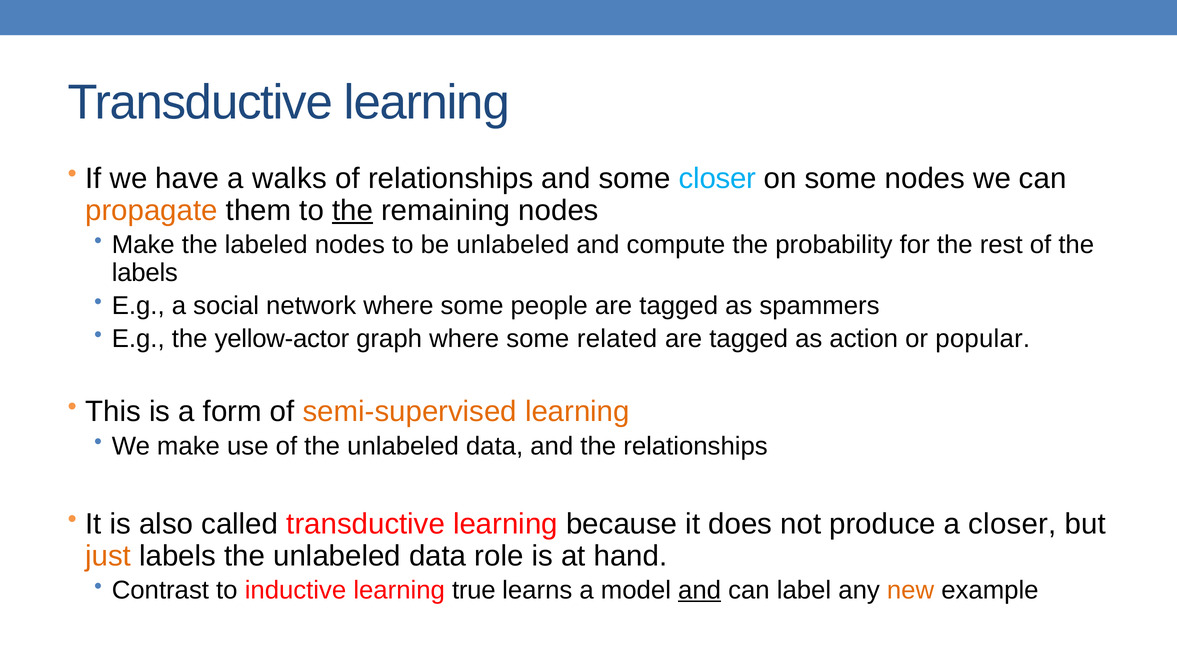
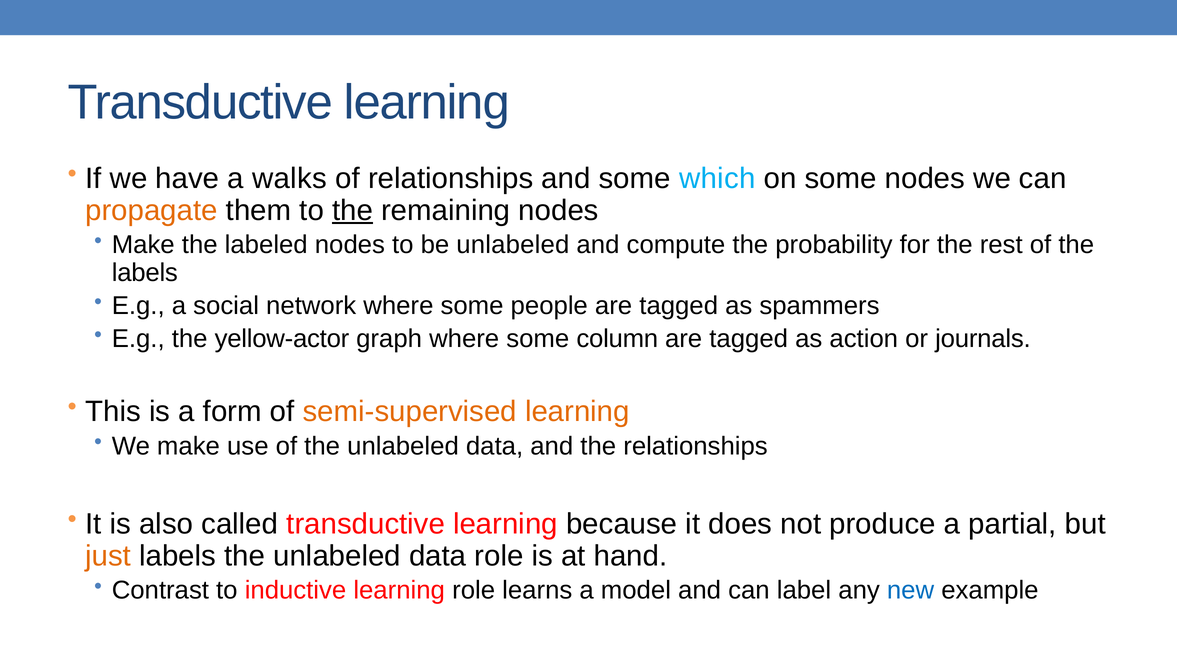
some closer: closer -> which (717, 179)
related: related -> column (617, 339)
popular: popular -> journals (983, 339)
a closer: closer -> partial (1013, 524)
learning true: true -> role (474, 590)
and underline: present -> none (700, 590)
new colour: orange -> blue (911, 590)
